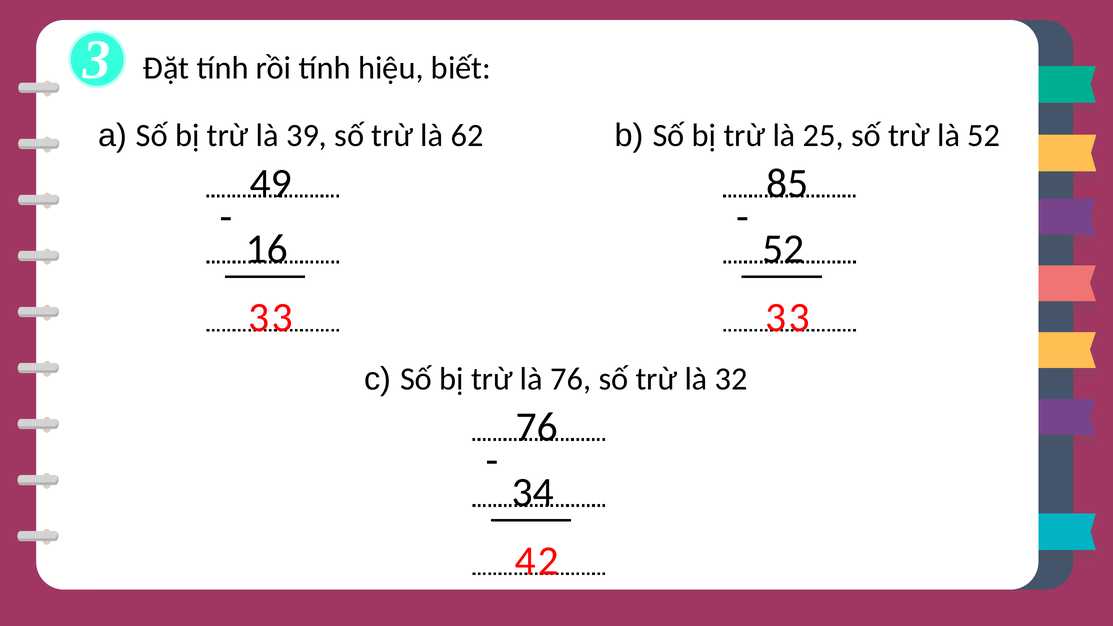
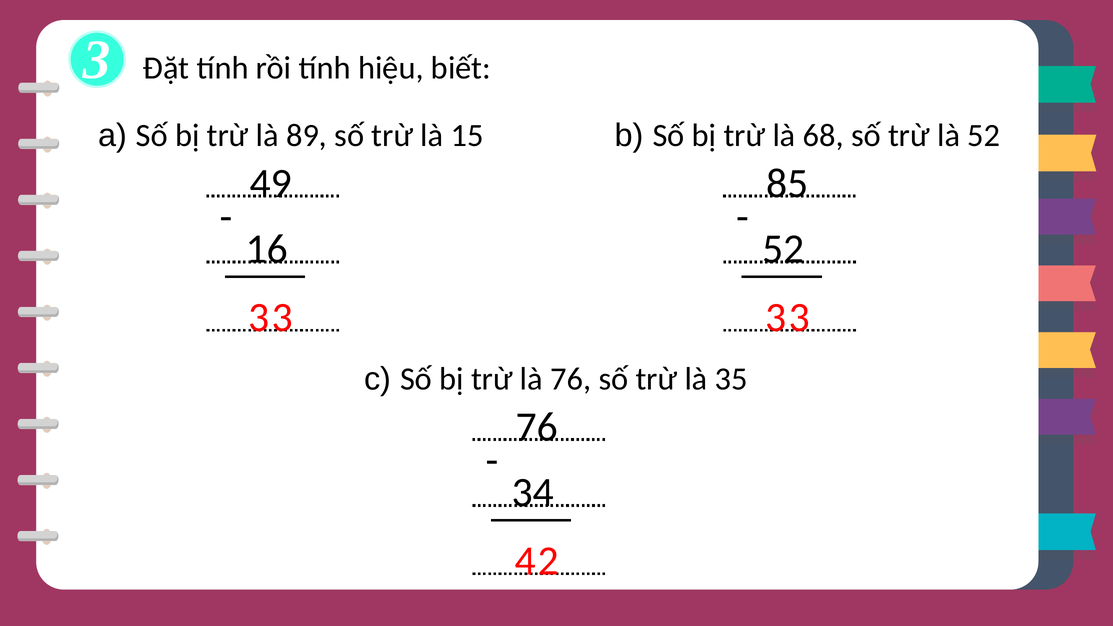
39: 39 -> 89 (307, 136)
62: 62 -> 15 (467, 136)
25: 25 -> 68 (823, 136)
32: 32 -> 35 (731, 379)
